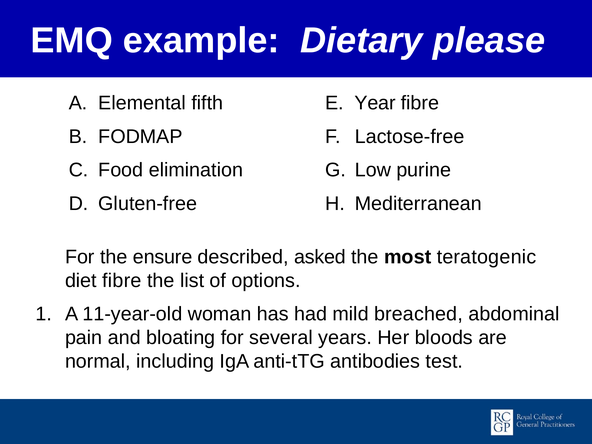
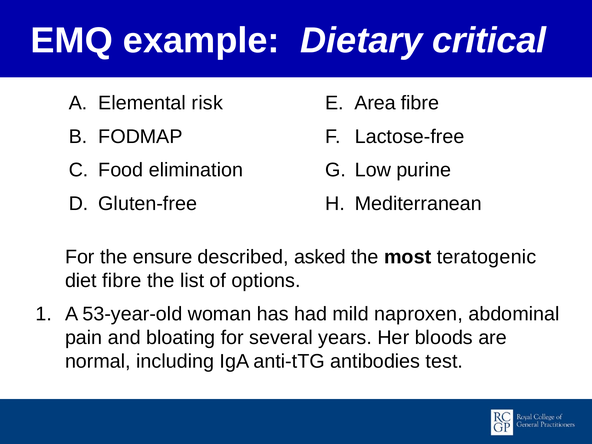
please: please -> critical (489, 41)
fifth: fifth -> risk (207, 103)
Year: Year -> Area (375, 103)
11-year-old: 11-year-old -> 53-year-old (132, 314)
breached: breached -> naproxen (418, 314)
